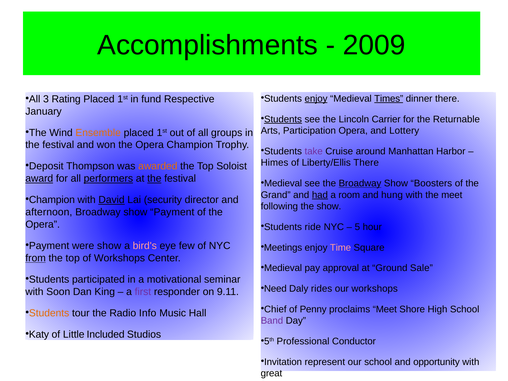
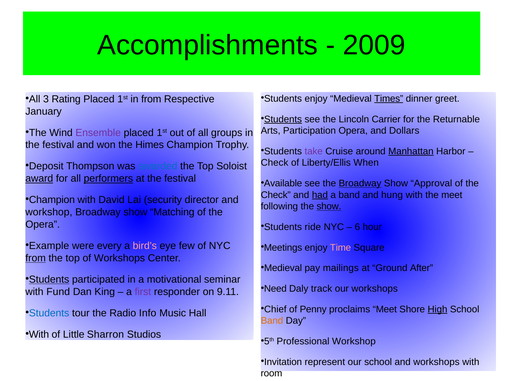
enjoy underline: present -> none (316, 99)
dinner there: there -> greet (447, 99)
in fund: fund -> from (151, 99)
Lottery: Lottery -> Dollars (404, 131)
Ensemble colour: orange -> purple (98, 133)
won the Opera: Opera -> Himes (150, 145)
Manhattan underline: none -> present (411, 151)
Himes: Himes -> Check (275, 163)
Liberty/Ellis There: There -> When (366, 163)
awarded colour: orange -> blue (158, 166)
the underline: present -> none (154, 179)
Medieval: Medieval -> Available (283, 183)
Boosters: Boosters -> Approval (431, 183)
Grand: Grand -> Check (276, 195)
a room: room -> band (349, 195)
David underline: present -> none (112, 200)
show underline: none -> present (329, 206)
afternoon: afternoon -> workshop (49, 212)
show Payment: Payment -> Matching (172, 212)
5: 5 -> 6 (357, 227)
Payment: Payment -> Example (49, 246)
were show: show -> every (109, 246)
approval: approval -> mailings (341, 268)
Sale: Sale -> After (422, 268)
Students underline: none -> present (49, 279)
rides: rides -> track (322, 289)
Soon: Soon -> Fund (58, 292)
High underline: none -> present (437, 309)
Students colour: orange -> blue (49, 313)
Band colour: purple -> orange (272, 321)
Katy: Katy -> With (39, 334)
Included: Included -> Sharron (105, 334)
Professional Conductor: Conductor -> Workshop (354, 341)
and opportunity: opportunity -> workshops (436, 362)
great: great -> room (271, 373)
